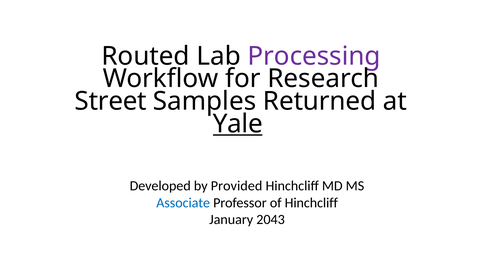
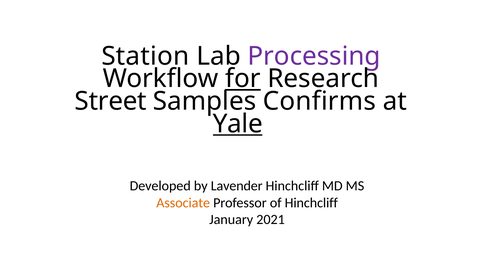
Routed: Routed -> Station (145, 56)
for underline: none -> present (243, 79)
Returned: Returned -> Confirms (319, 101)
Provided: Provided -> Lavender (237, 186)
Associate colour: blue -> orange (183, 203)
2043: 2043 -> 2021 (271, 220)
